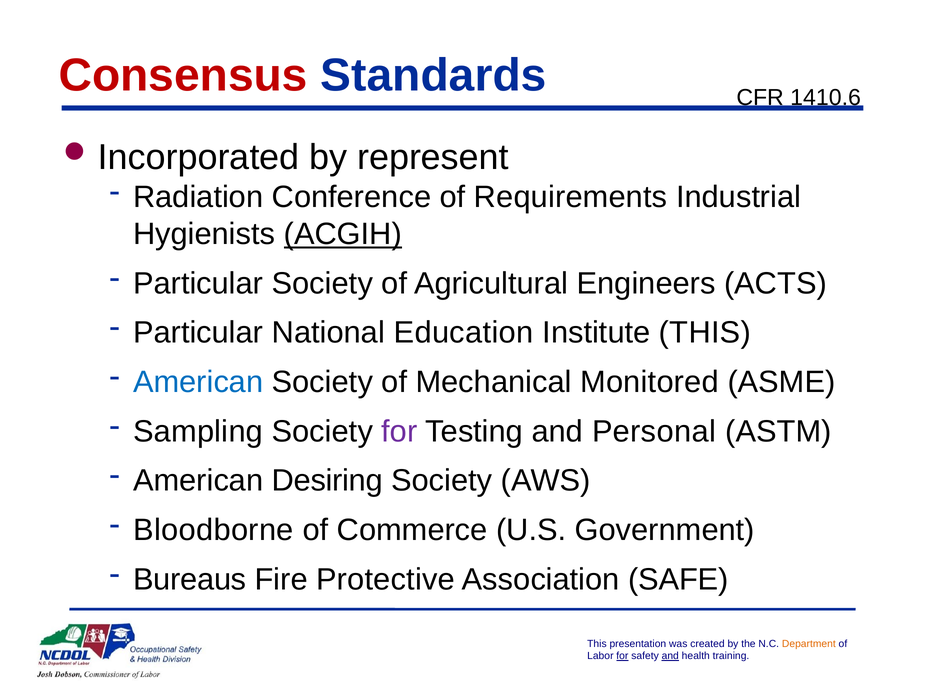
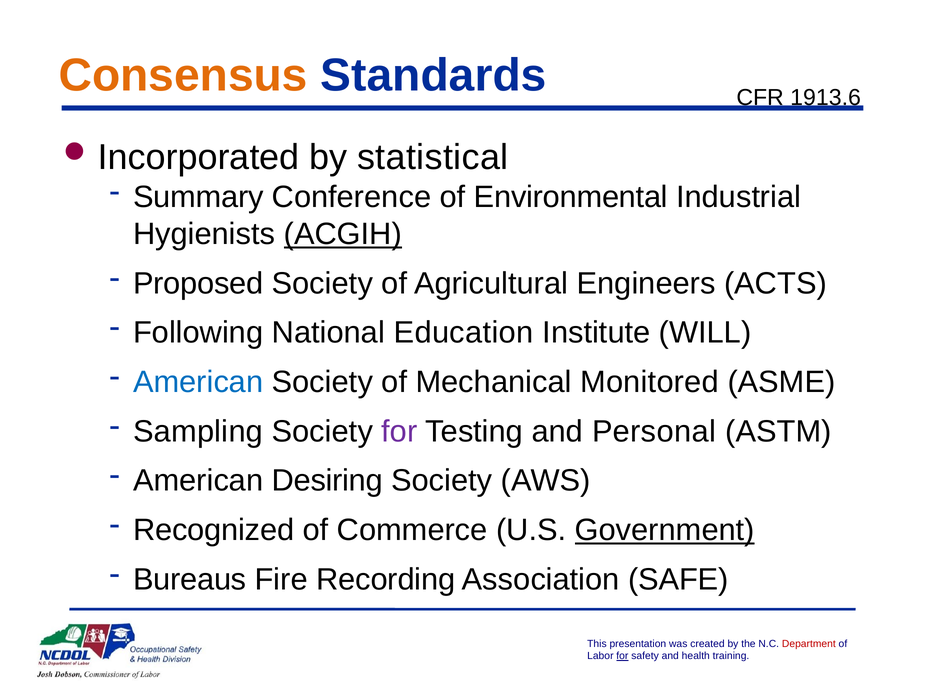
Consensus colour: red -> orange (183, 76)
1410.6: 1410.6 -> 1913.6 (826, 98)
represent: represent -> statistical (433, 157)
Radiation: Radiation -> Summary (198, 197)
Requirements: Requirements -> Environmental (571, 197)
Particular: Particular -> Proposed (198, 283)
Particular: Particular -> Following (198, 333)
Institute THIS: THIS -> WILL (705, 333)
Bloodborne: Bloodborne -> Recognized (214, 530)
Government underline: none -> present (665, 530)
Protective: Protective -> Recording (386, 579)
Department colour: orange -> red (809, 643)
and underline: present -> none (670, 656)
